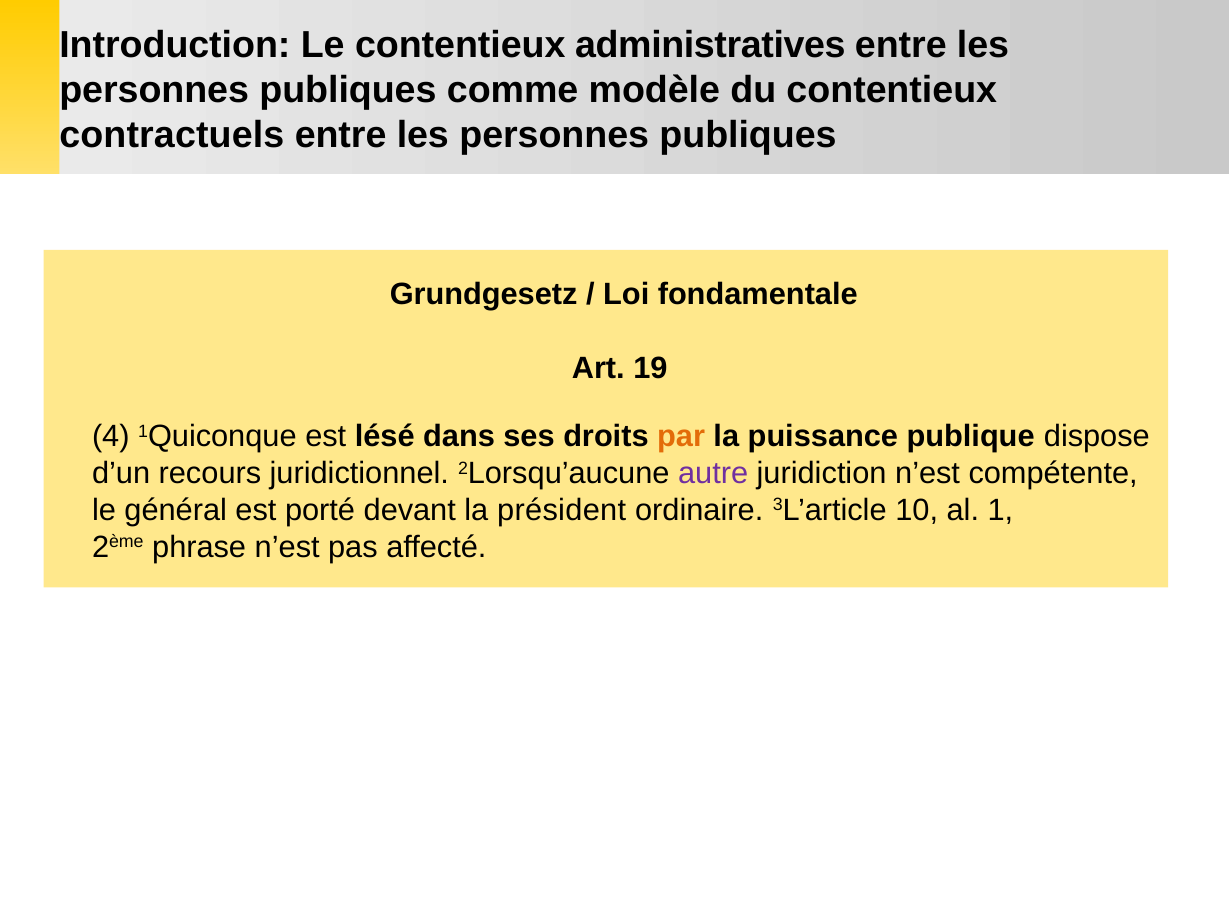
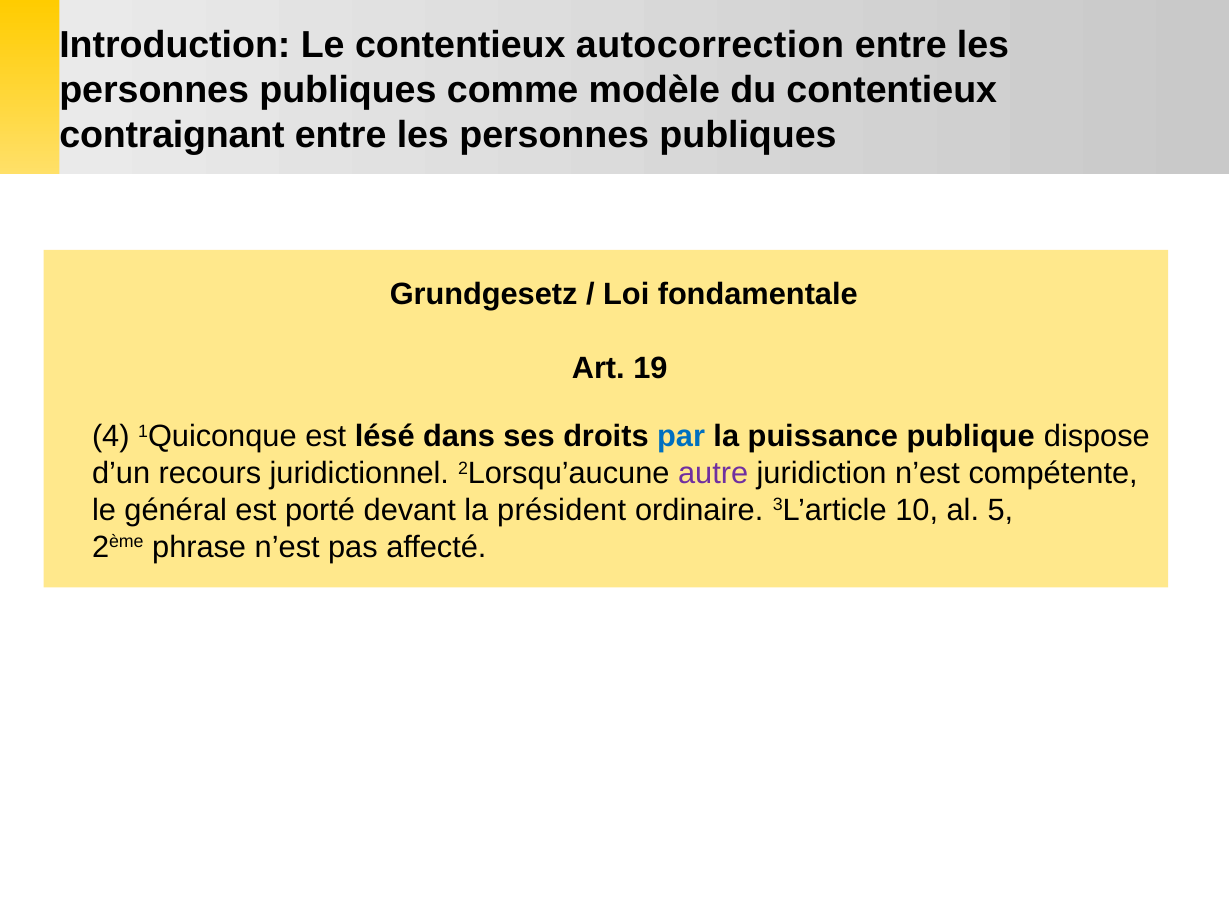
administratives: administratives -> autocorrection (710, 45)
contractuels: contractuels -> contraignant (172, 135)
par colour: orange -> blue (681, 436)
1: 1 -> 5 (1000, 510)
